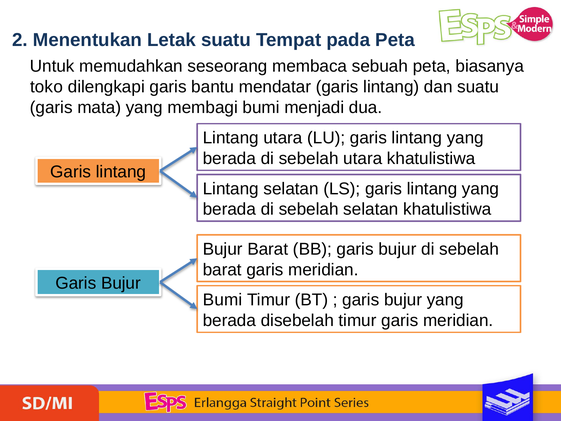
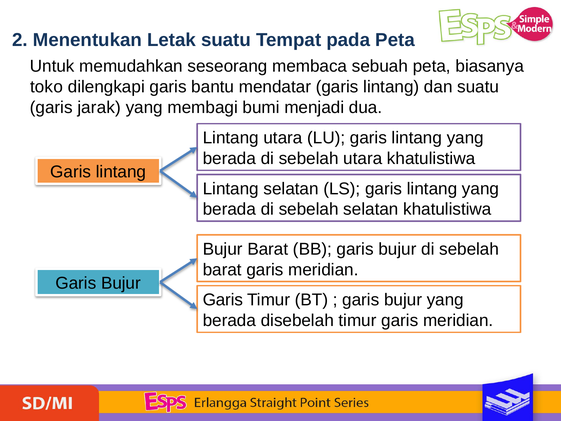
mata: mata -> jarak (99, 107)
Bumi: Bumi -> Garis (223, 300)
